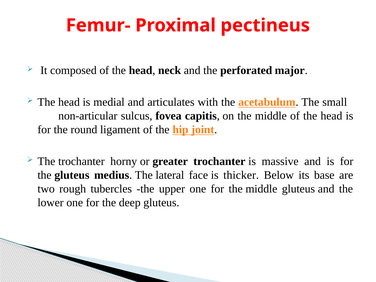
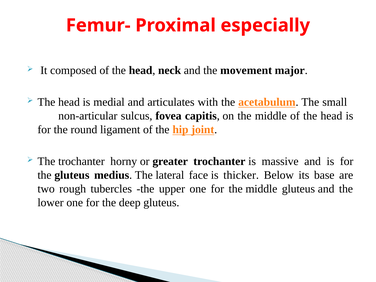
pectineus: pectineus -> especially (265, 25)
perforated: perforated -> movement (246, 70)
